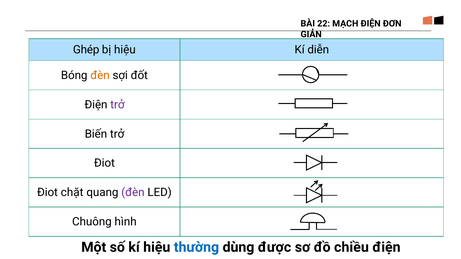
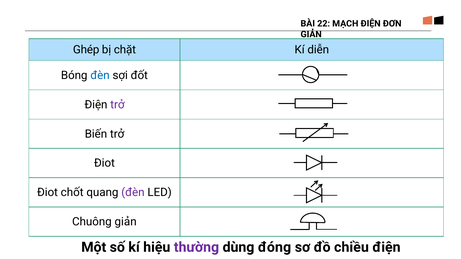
bị hiệu: hiệu -> chặt (125, 50)
đèn colour: orange -> blue (100, 75)
chặt: chặt -> chốt (72, 193)
Chuông hình: hình -> giản (126, 222)
thường colour: blue -> purple (196, 247)
được: được -> đóng (275, 247)
